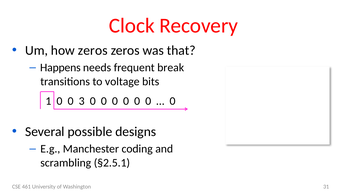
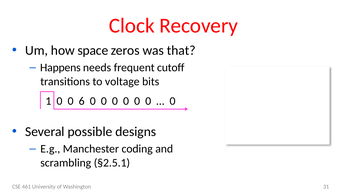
how zeros: zeros -> space (93, 51)
break: break -> cutoff (171, 68)
3: 3 -> 6 (82, 101)
